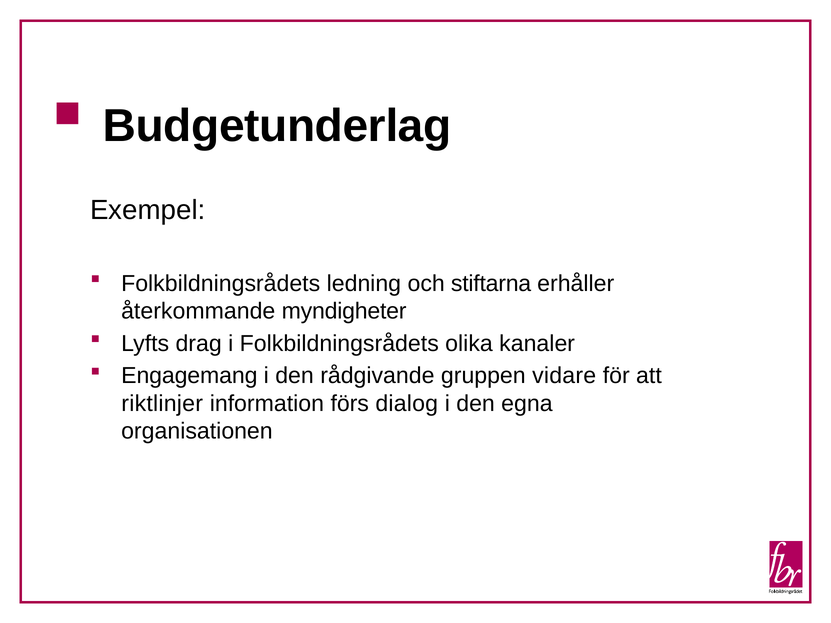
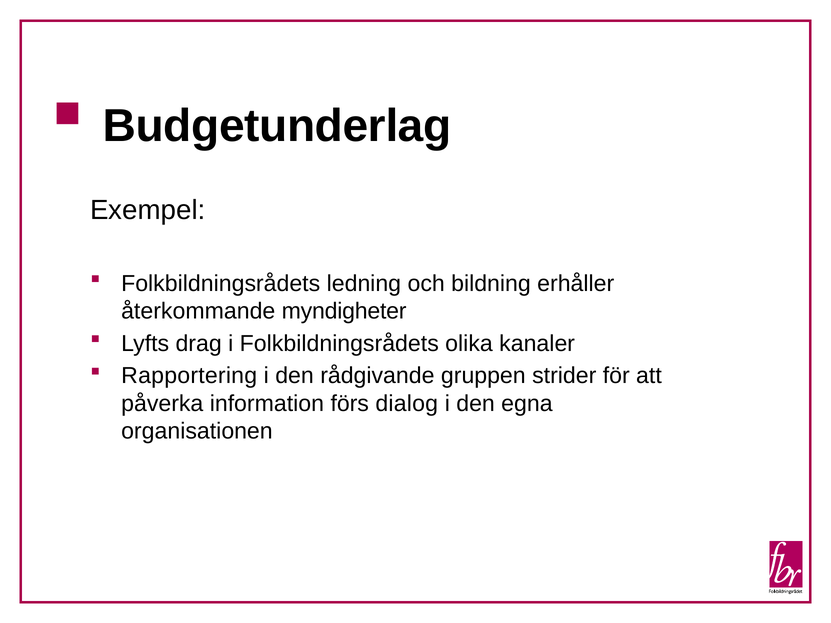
stiftarna: stiftarna -> bildning (491, 284)
Engagemang: Engagemang -> Rapportering (189, 376)
vidare: vidare -> strider (564, 376)
riktlinjer: riktlinjer -> påverka (162, 404)
